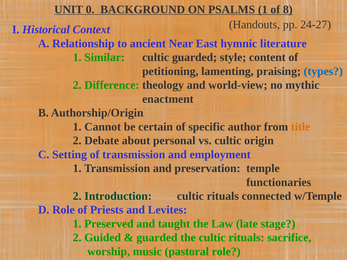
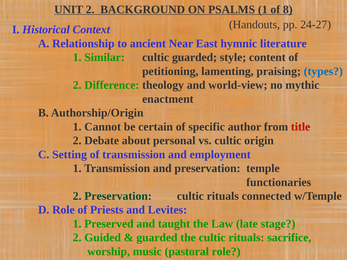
UNIT 0: 0 -> 2 (90, 9)
title colour: orange -> red (301, 127)
2 Introduction: Introduction -> Preservation (118, 196)
